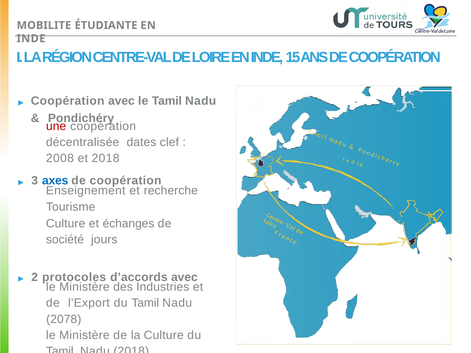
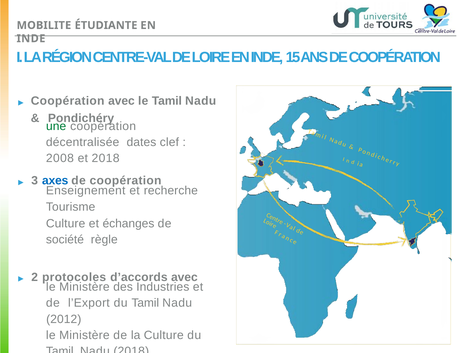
une colour: red -> green (56, 126)
jours: jours -> règle (104, 240)
2078: 2078 -> 2012 (64, 319)
